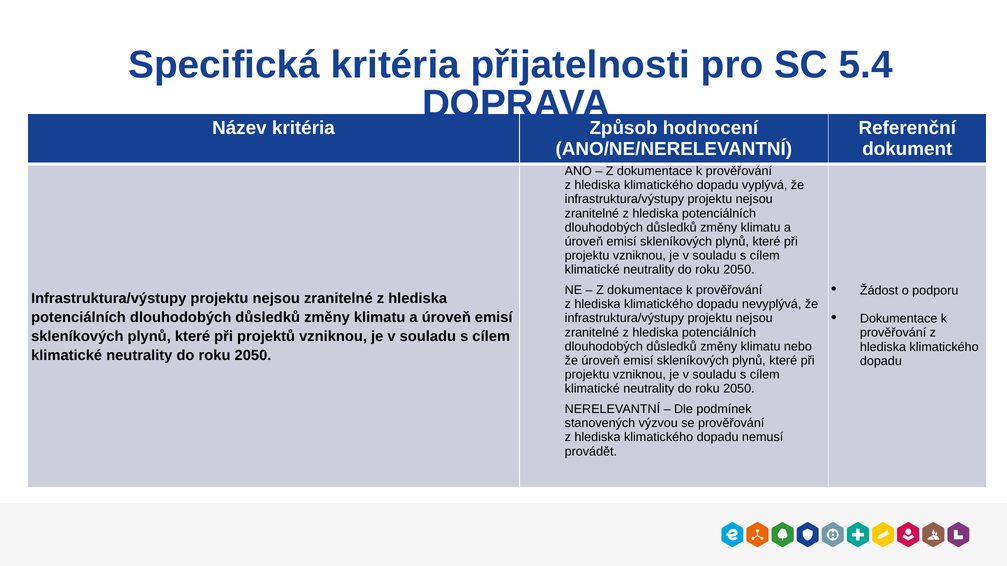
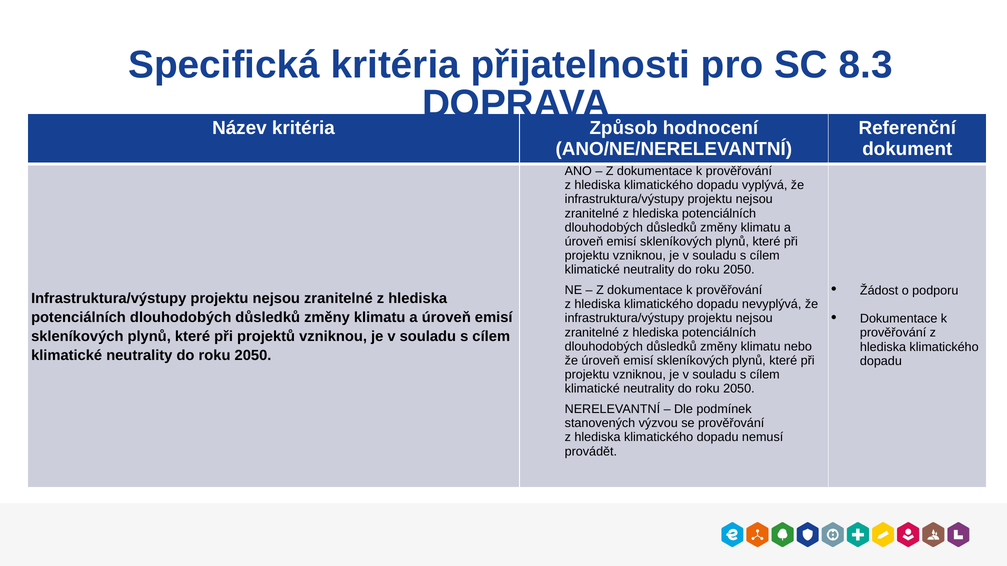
5.4: 5.4 -> 8.3 (866, 65)
